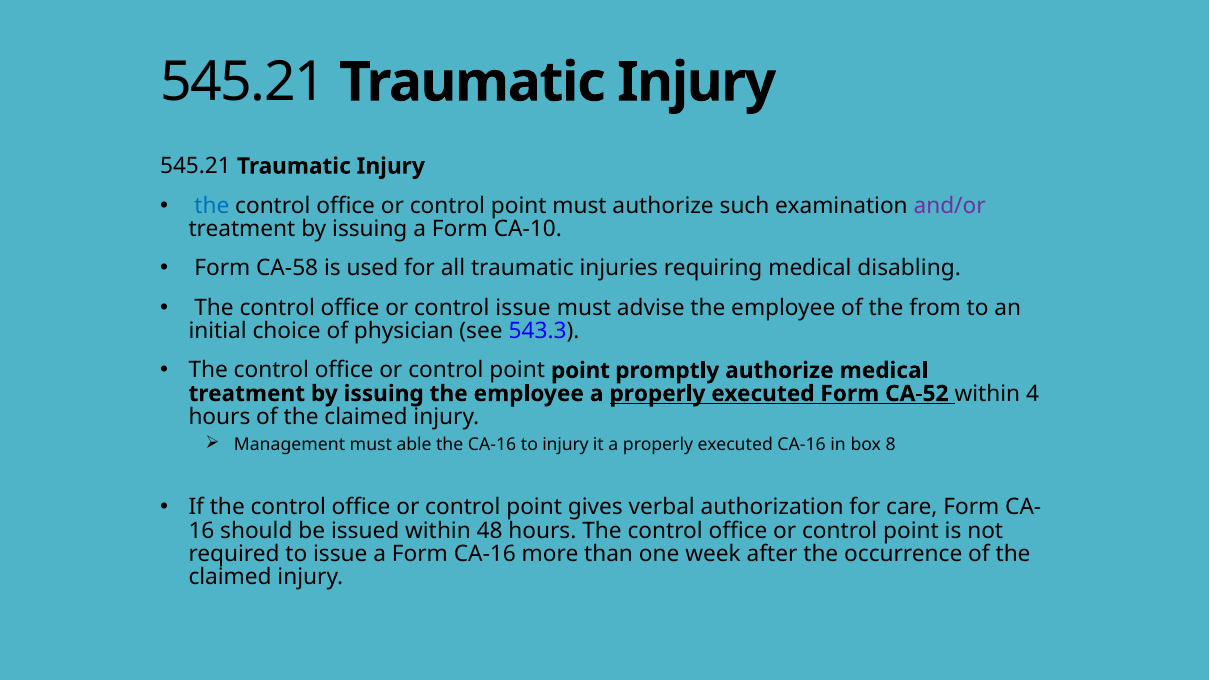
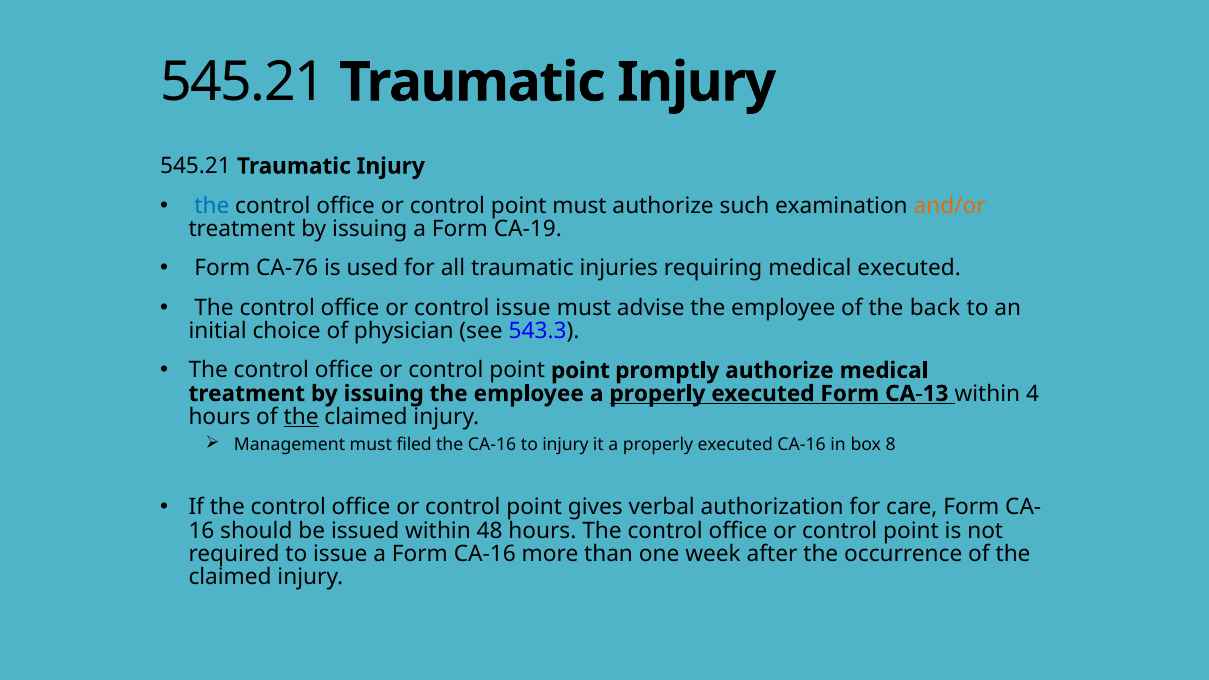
and/or colour: purple -> orange (950, 206)
CA-10: CA-10 -> CA-19 (528, 229)
CA-58: CA-58 -> CA-76 (287, 268)
medical disabling: disabling -> executed (909, 268)
from: from -> back (935, 308)
CA-52: CA-52 -> CA-13 (917, 394)
the underline: none -> present (301, 417)
able: able -> filed (414, 445)
